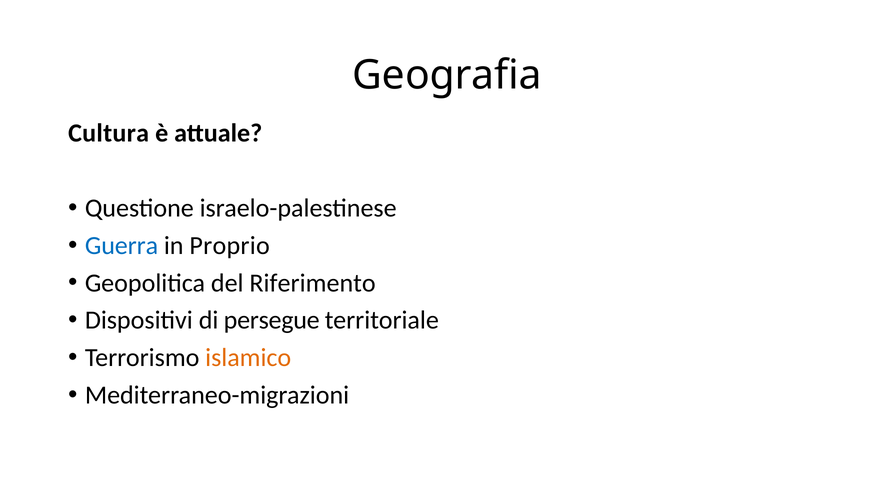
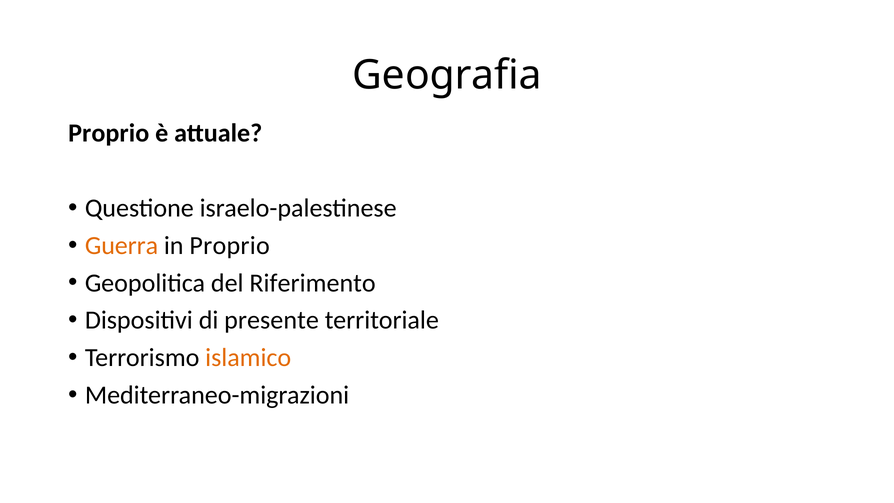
Cultura: Cultura -> Proprio (109, 133)
Guerra colour: blue -> orange (122, 245)
persegue: persegue -> presente (272, 320)
